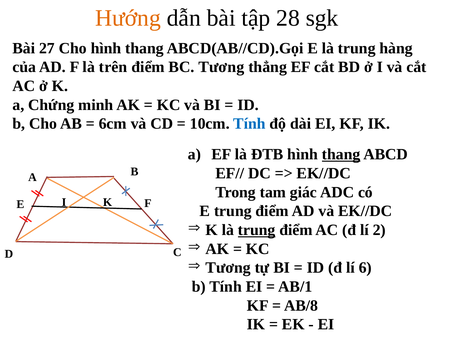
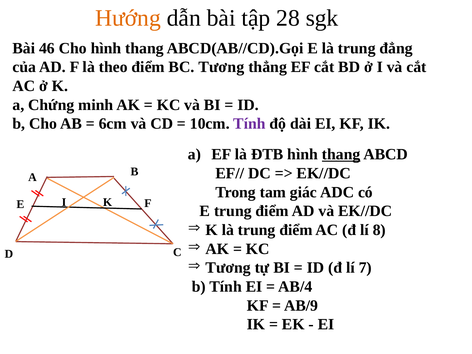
27: 27 -> 46 (47, 48)
hàng: hàng -> đẳng (396, 48)
trên: trên -> theo (113, 67)
Tính colour: blue -> purple (249, 124)
trung underline: present -> none (257, 230)
2: 2 -> 8 (379, 230)
6: 6 -> 7 (365, 268)
AB/1: AB/1 -> AB/4 (295, 287)
AB/8: AB/8 -> AB/9 (301, 305)
